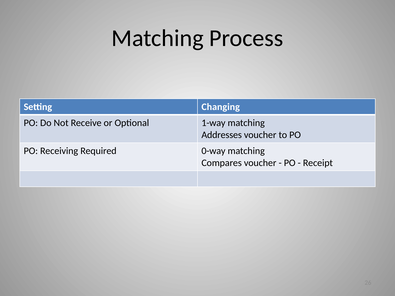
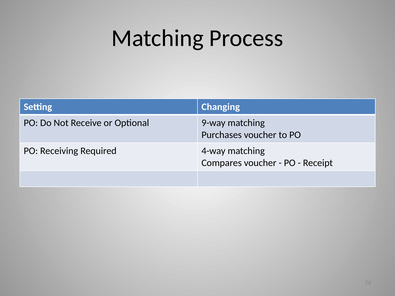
1-way: 1-way -> 9-way (213, 123)
Addresses: Addresses -> Purchases (222, 135)
0-way: 0-way -> 4-way (213, 151)
